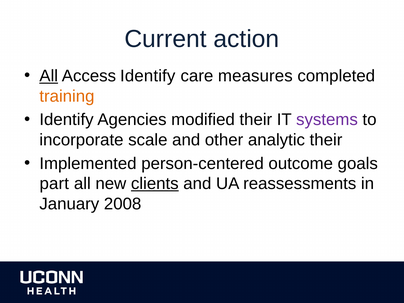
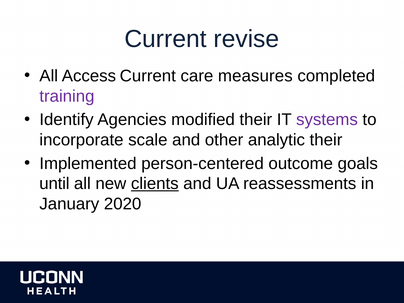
action: action -> revise (246, 39)
All underline: present -> none (49, 76)
Access Identify: Identify -> Current (148, 76)
training colour: orange -> purple (67, 96)
part: part -> until (54, 184)
2008: 2008 -> 2020 (123, 204)
